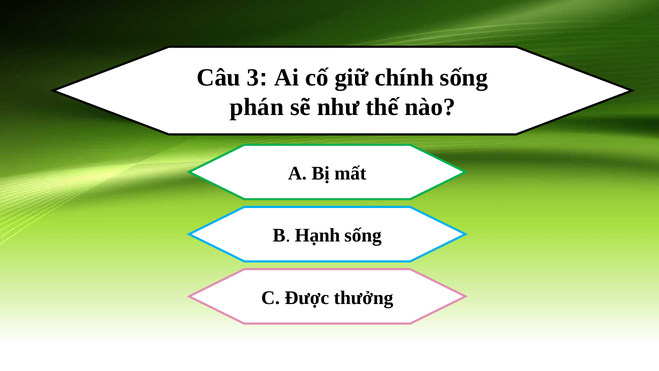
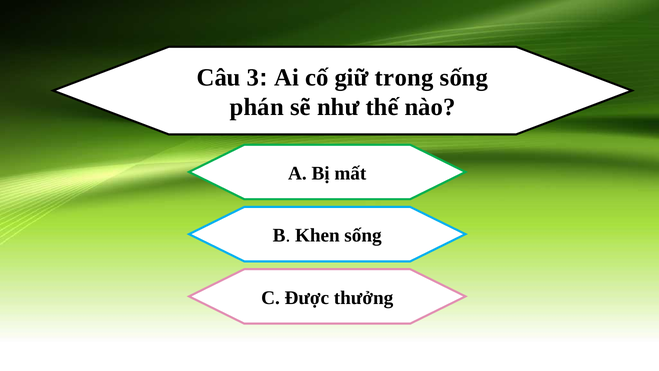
chính: chính -> trong (404, 77)
Hạnh: Hạnh -> Khen (317, 235)
